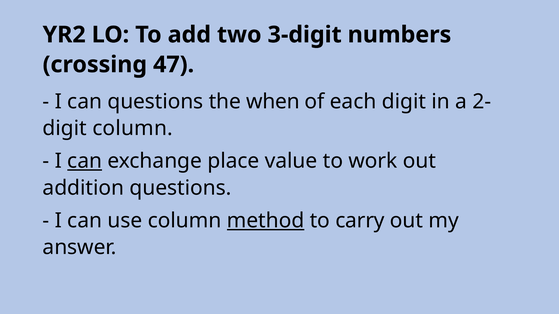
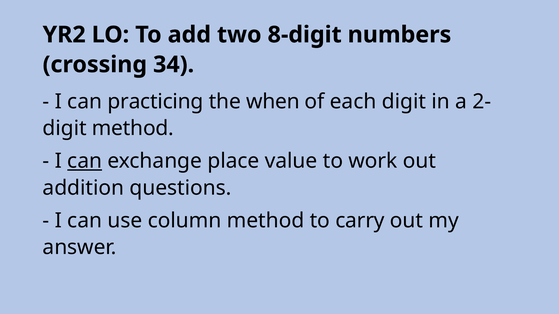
3-digit: 3-digit -> 8-digit (305, 35)
47: 47 -> 34 (174, 65)
can questions: questions -> practicing (155, 102)
digit column: column -> method (133, 128)
method underline: present -> none (266, 221)
